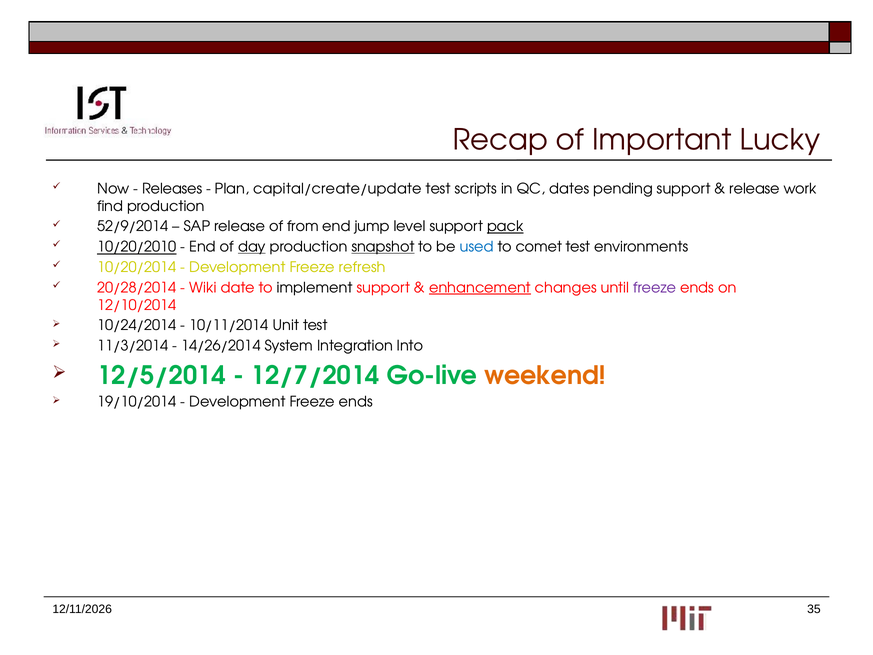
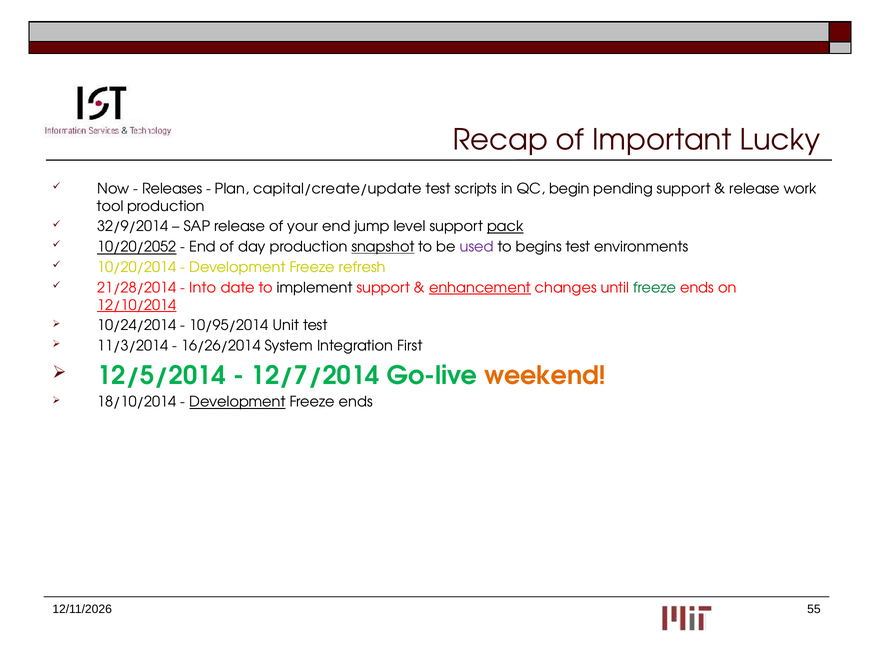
dates: dates -> begin (569, 189)
find: find -> tool (110, 206)
52/9/2014: 52/9/2014 -> 32/9/2014 (133, 227)
from: from -> your (303, 227)
10/20/2010: 10/20/2010 -> 10/20/2052 (137, 247)
day underline: present -> none (252, 247)
used colour: blue -> purple (477, 247)
comet: comet -> begins (539, 247)
20/28/2014: 20/28/2014 -> 21/28/2014 (137, 288)
Wiki: Wiki -> Into (203, 288)
freeze colour: purple -> green (655, 288)
12/10/2014 underline: none -> present (137, 305)
10/11/2014: 10/11/2014 -> 10/95/2014 (229, 326)
14/26/2014: 14/26/2014 -> 16/26/2014 (221, 346)
Into: Into -> First (410, 346)
19/10/2014: 19/10/2014 -> 18/10/2014 (137, 402)
Development underline: none -> present (237, 402)
35: 35 -> 55 (814, 609)
